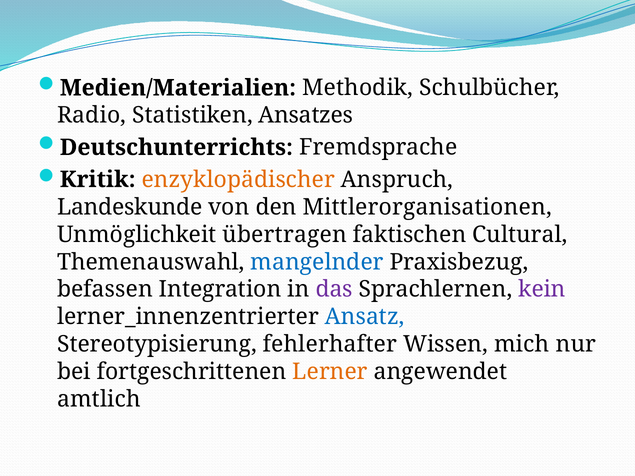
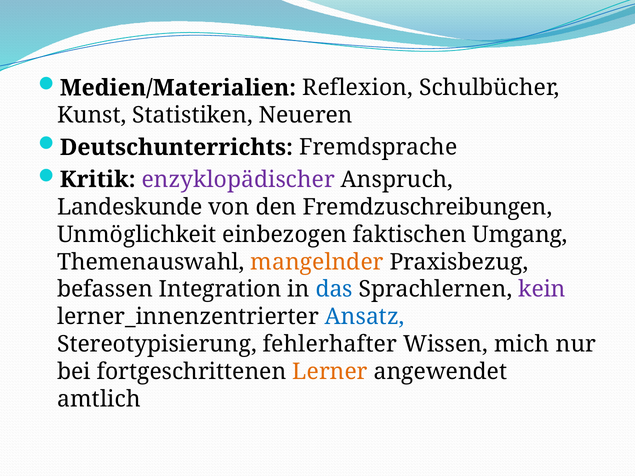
Methodik: Methodik -> Reflexion (358, 88)
Radio: Radio -> Kunst (92, 115)
Ansatzes: Ansatzes -> Neueren (306, 115)
enzyklopädischer colour: orange -> purple (238, 180)
Mittlerorganisationen: Mittlerorganisationen -> Fremdzuschreibungen (427, 207)
übertragen: übertragen -> einbezogen (285, 235)
Cultural: Cultural -> Umgang (520, 235)
mangelnder colour: blue -> orange (317, 262)
das colour: purple -> blue (334, 290)
